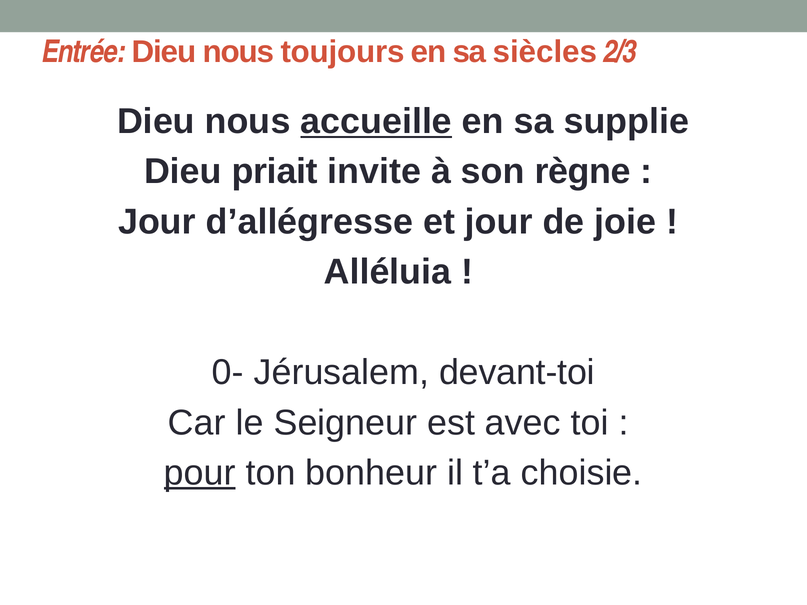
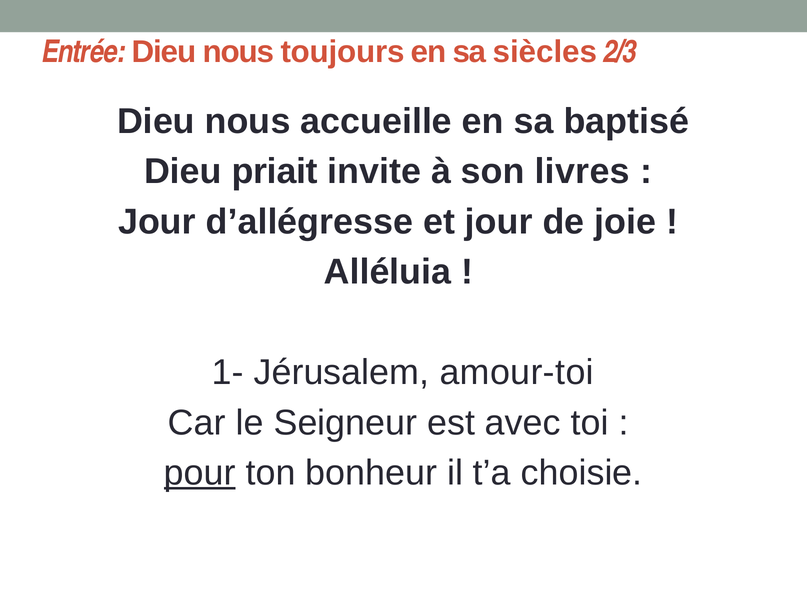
accueille underline: present -> none (376, 121)
supplie: supplie -> baptisé (626, 121)
règne: règne -> livres (582, 172)
0-: 0- -> 1- (228, 373)
devant-toi: devant-toi -> amour-toi (517, 373)
